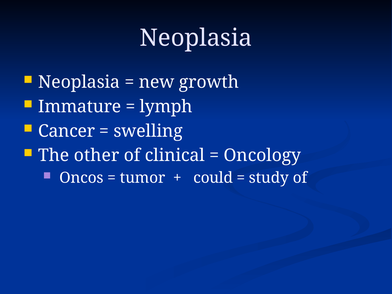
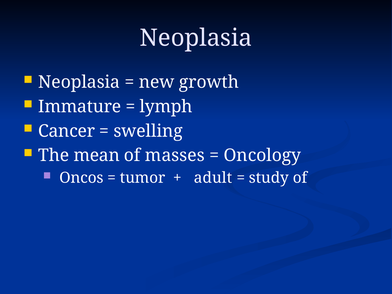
other: other -> mean (97, 155)
clinical: clinical -> masses (175, 155)
could: could -> adult (213, 178)
